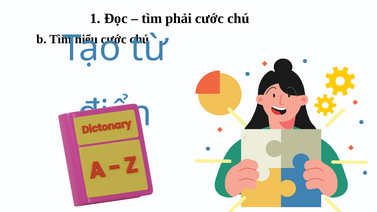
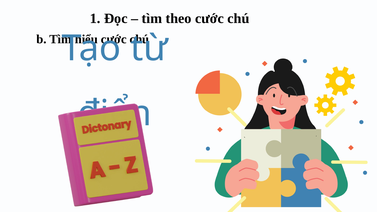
phải: phải -> theo (179, 19)
